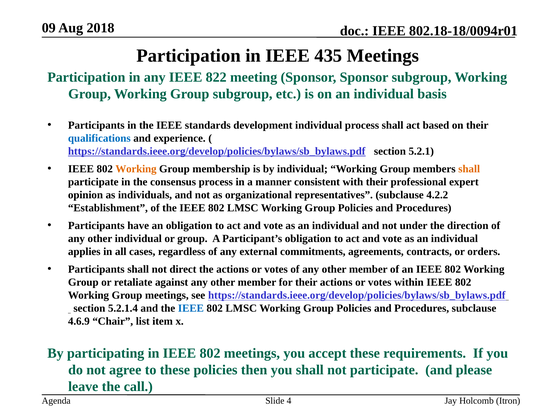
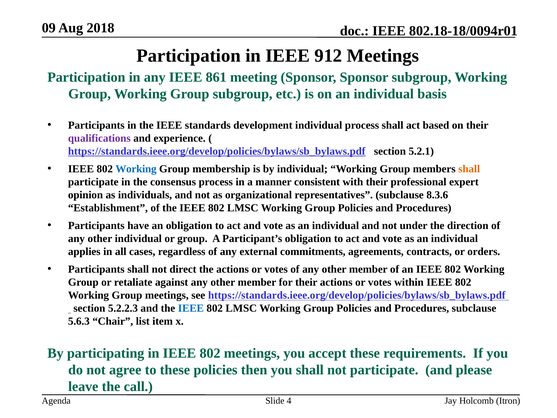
435: 435 -> 912 (328, 56)
822: 822 -> 861 (216, 77)
qualifications colour: blue -> purple (99, 138)
Working colour: orange -> blue (136, 169)
4.2.2: 4.2.2 -> 8.3.6 (437, 195)
5.2.1.4: 5.2.1.4 -> 5.2.2.3 (123, 308)
4.6.9: 4.6.9 -> 5.6.3 (79, 321)
